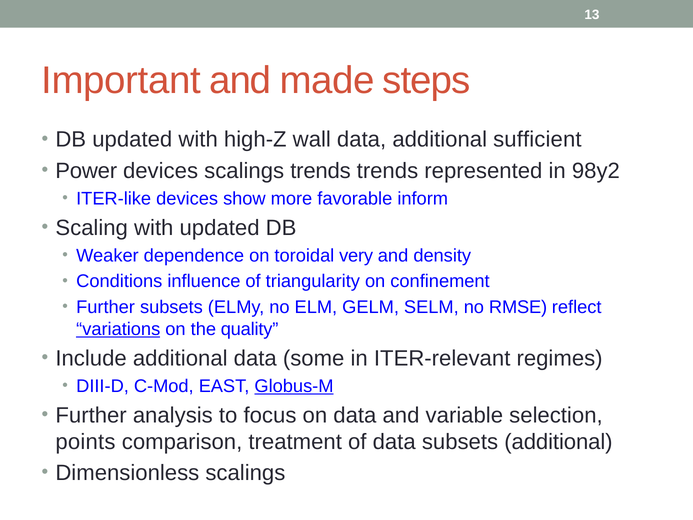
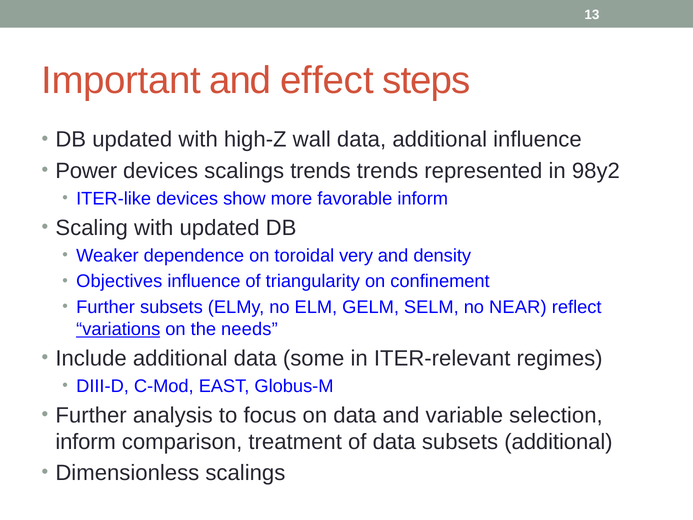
made: made -> effect (327, 81)
additional sufficient: sufficient -> influence (537, 140)
Conditions: Conditions -> Objectives (119, 281)
RMSE: RMSE -> NEAR (518, 307)
quality: quality -> needs (249, 329)
Globus-M underline: present -> none (294, 386)
points: points -> inform (86, 442)
